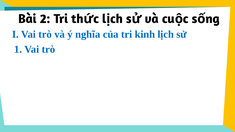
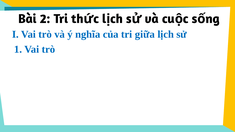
kinh: kinh -> giữa (145, 34)
